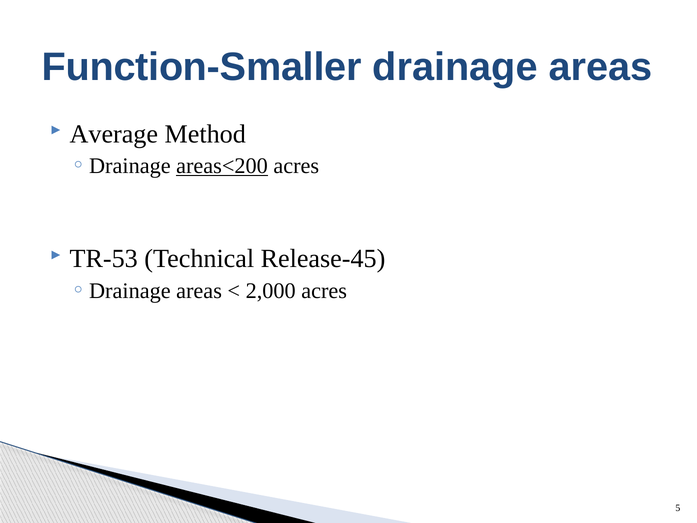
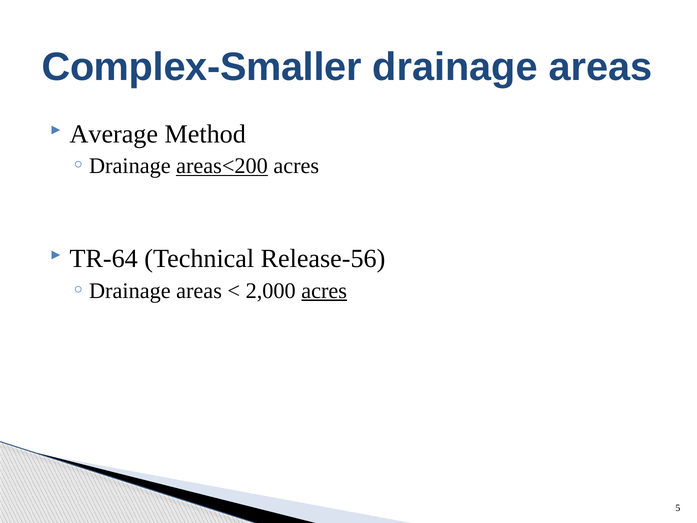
Function-Smaller: Function-Smaller -> Complex-Smaller (202, 67)
TR-53: TR-53 -> TR-64 (104, 259)
Release-45: Release-45 -> Release-56 (323, 259)
acres underline: none -> present (324, 291)
